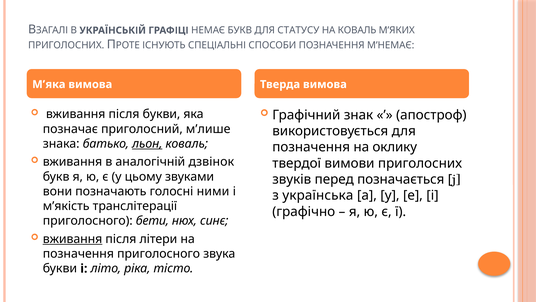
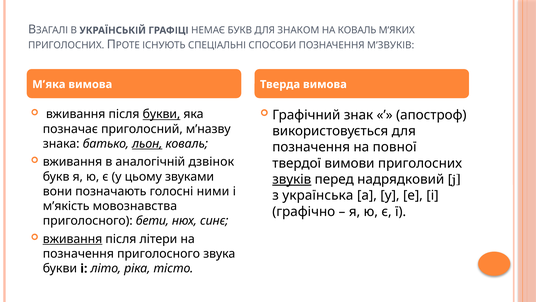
СТАТУСУ: СТАТУСУ -> ЗНАКОМ (298, 30)
М’НЕМАЄ: М’НЕМАЄ -> М’ЗВУКІВ (391, 45)
букви underline: none -> present (161, 114)
м’лише: м’лише -> м’назву (208, 129)
оклику: оклику -> повної (395, 147)
звуків underline: none -> present (292, 179)
позначається: позначається -> надрядковий (401, 179)
транслітерації: транслітерації -> мовознавства (135, 206)
